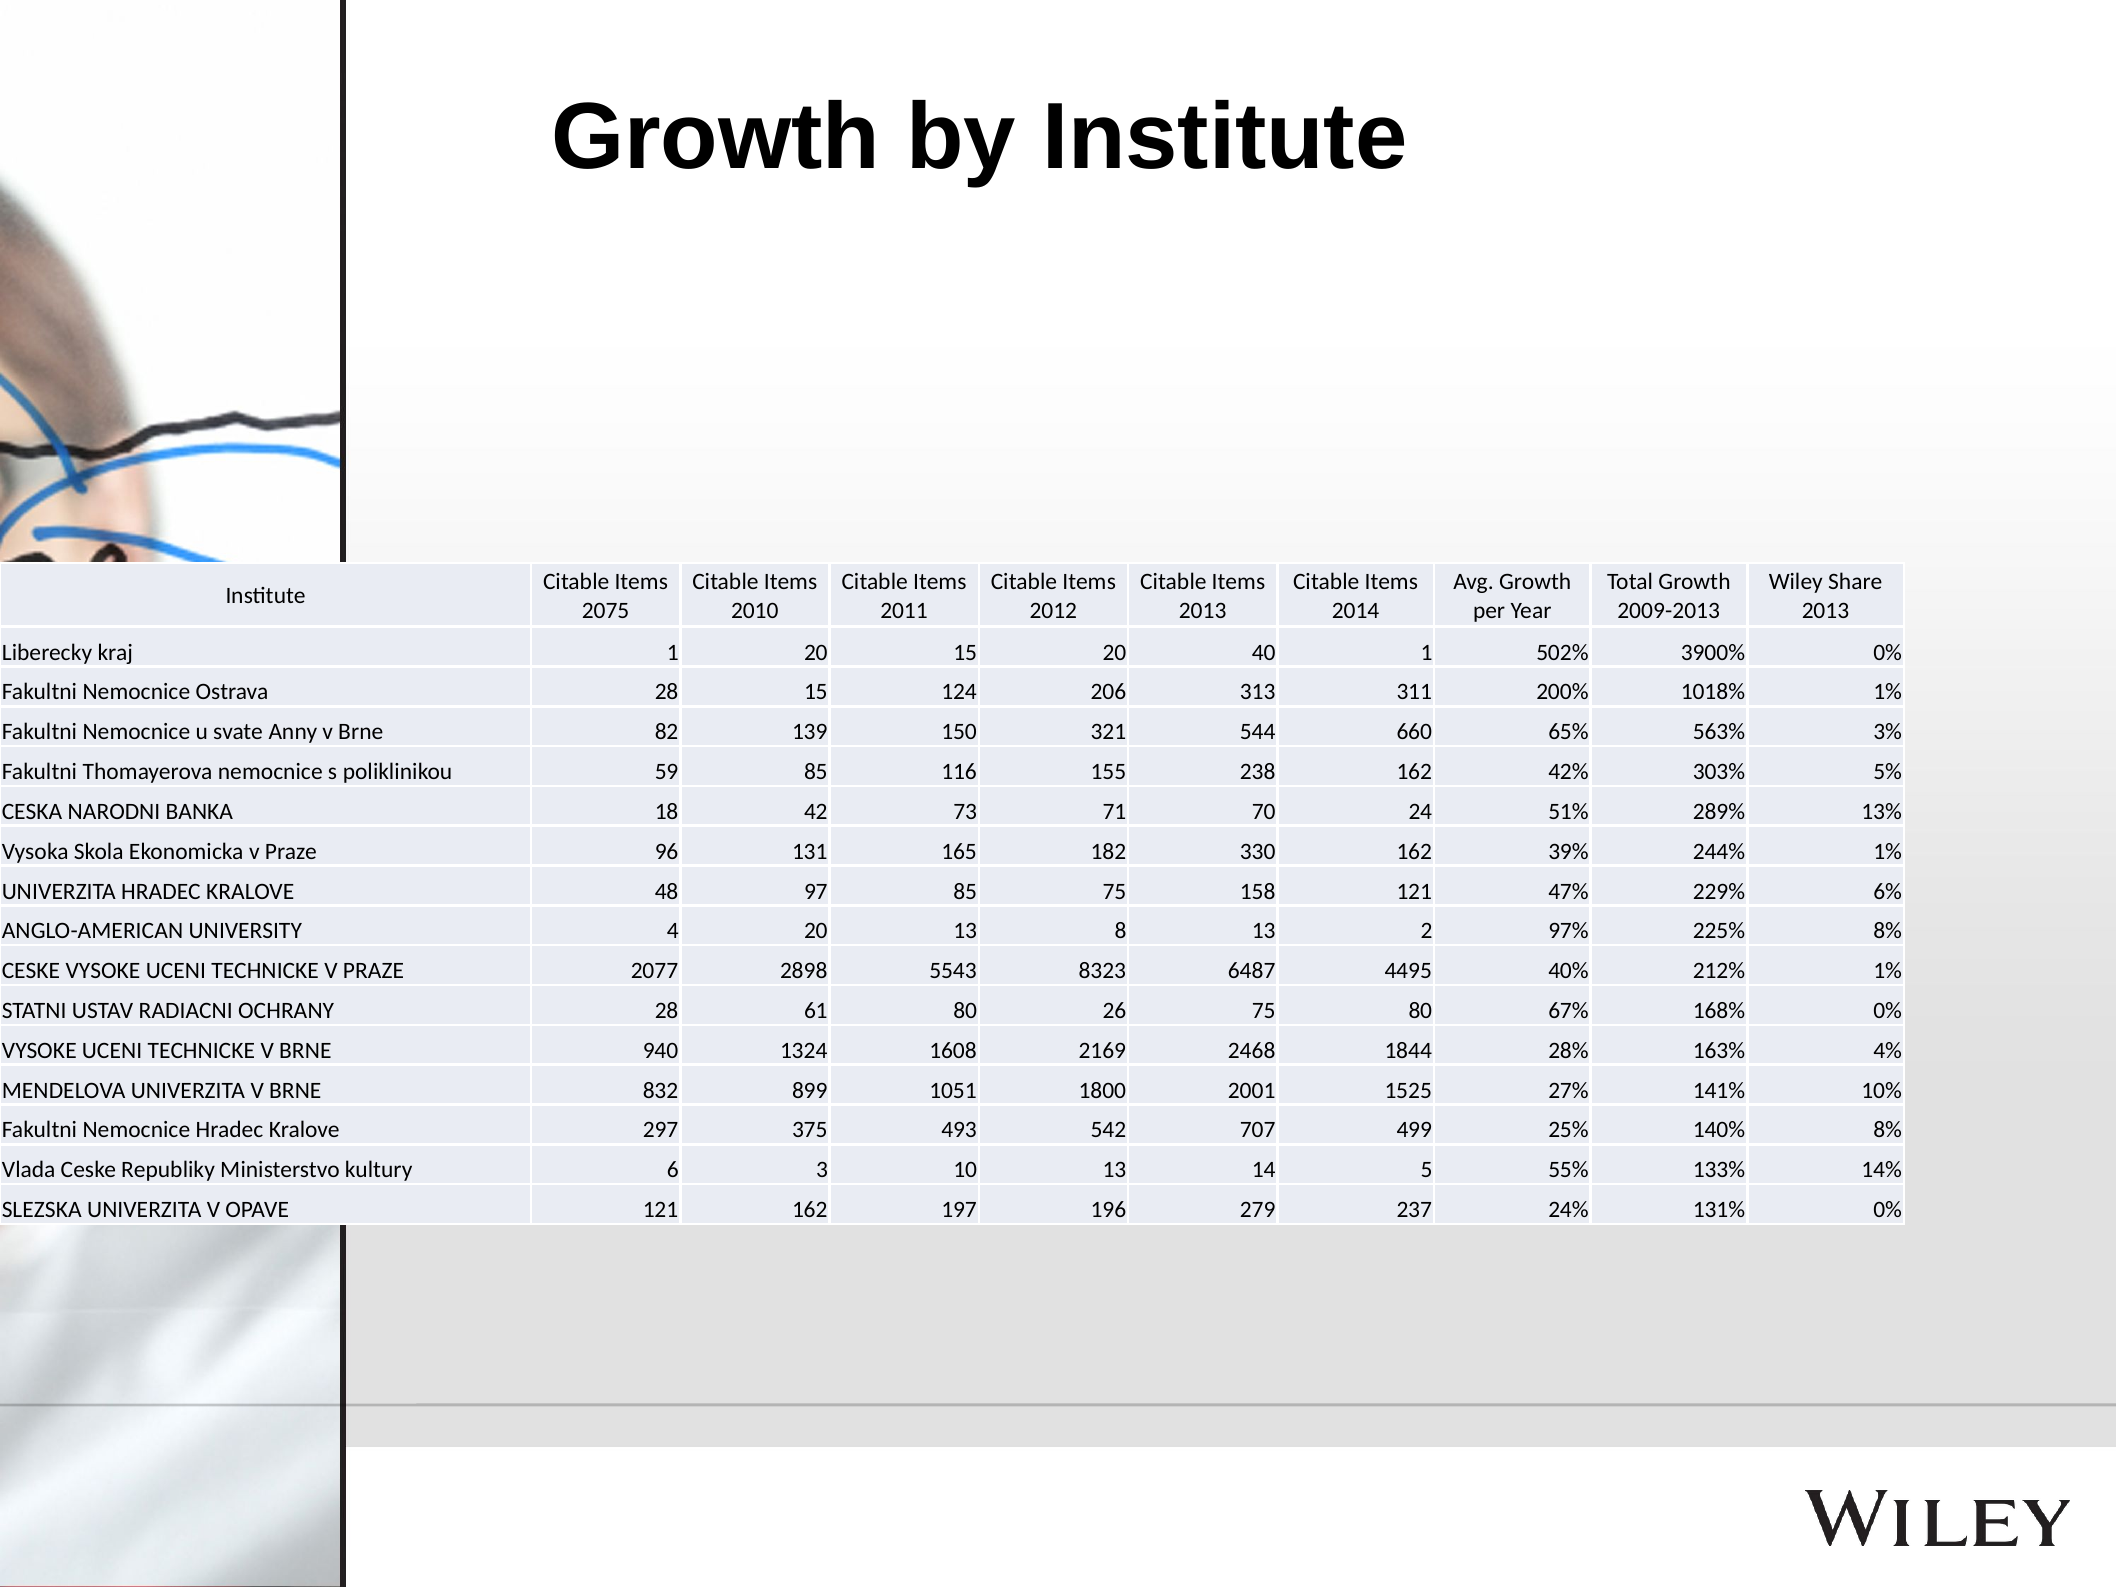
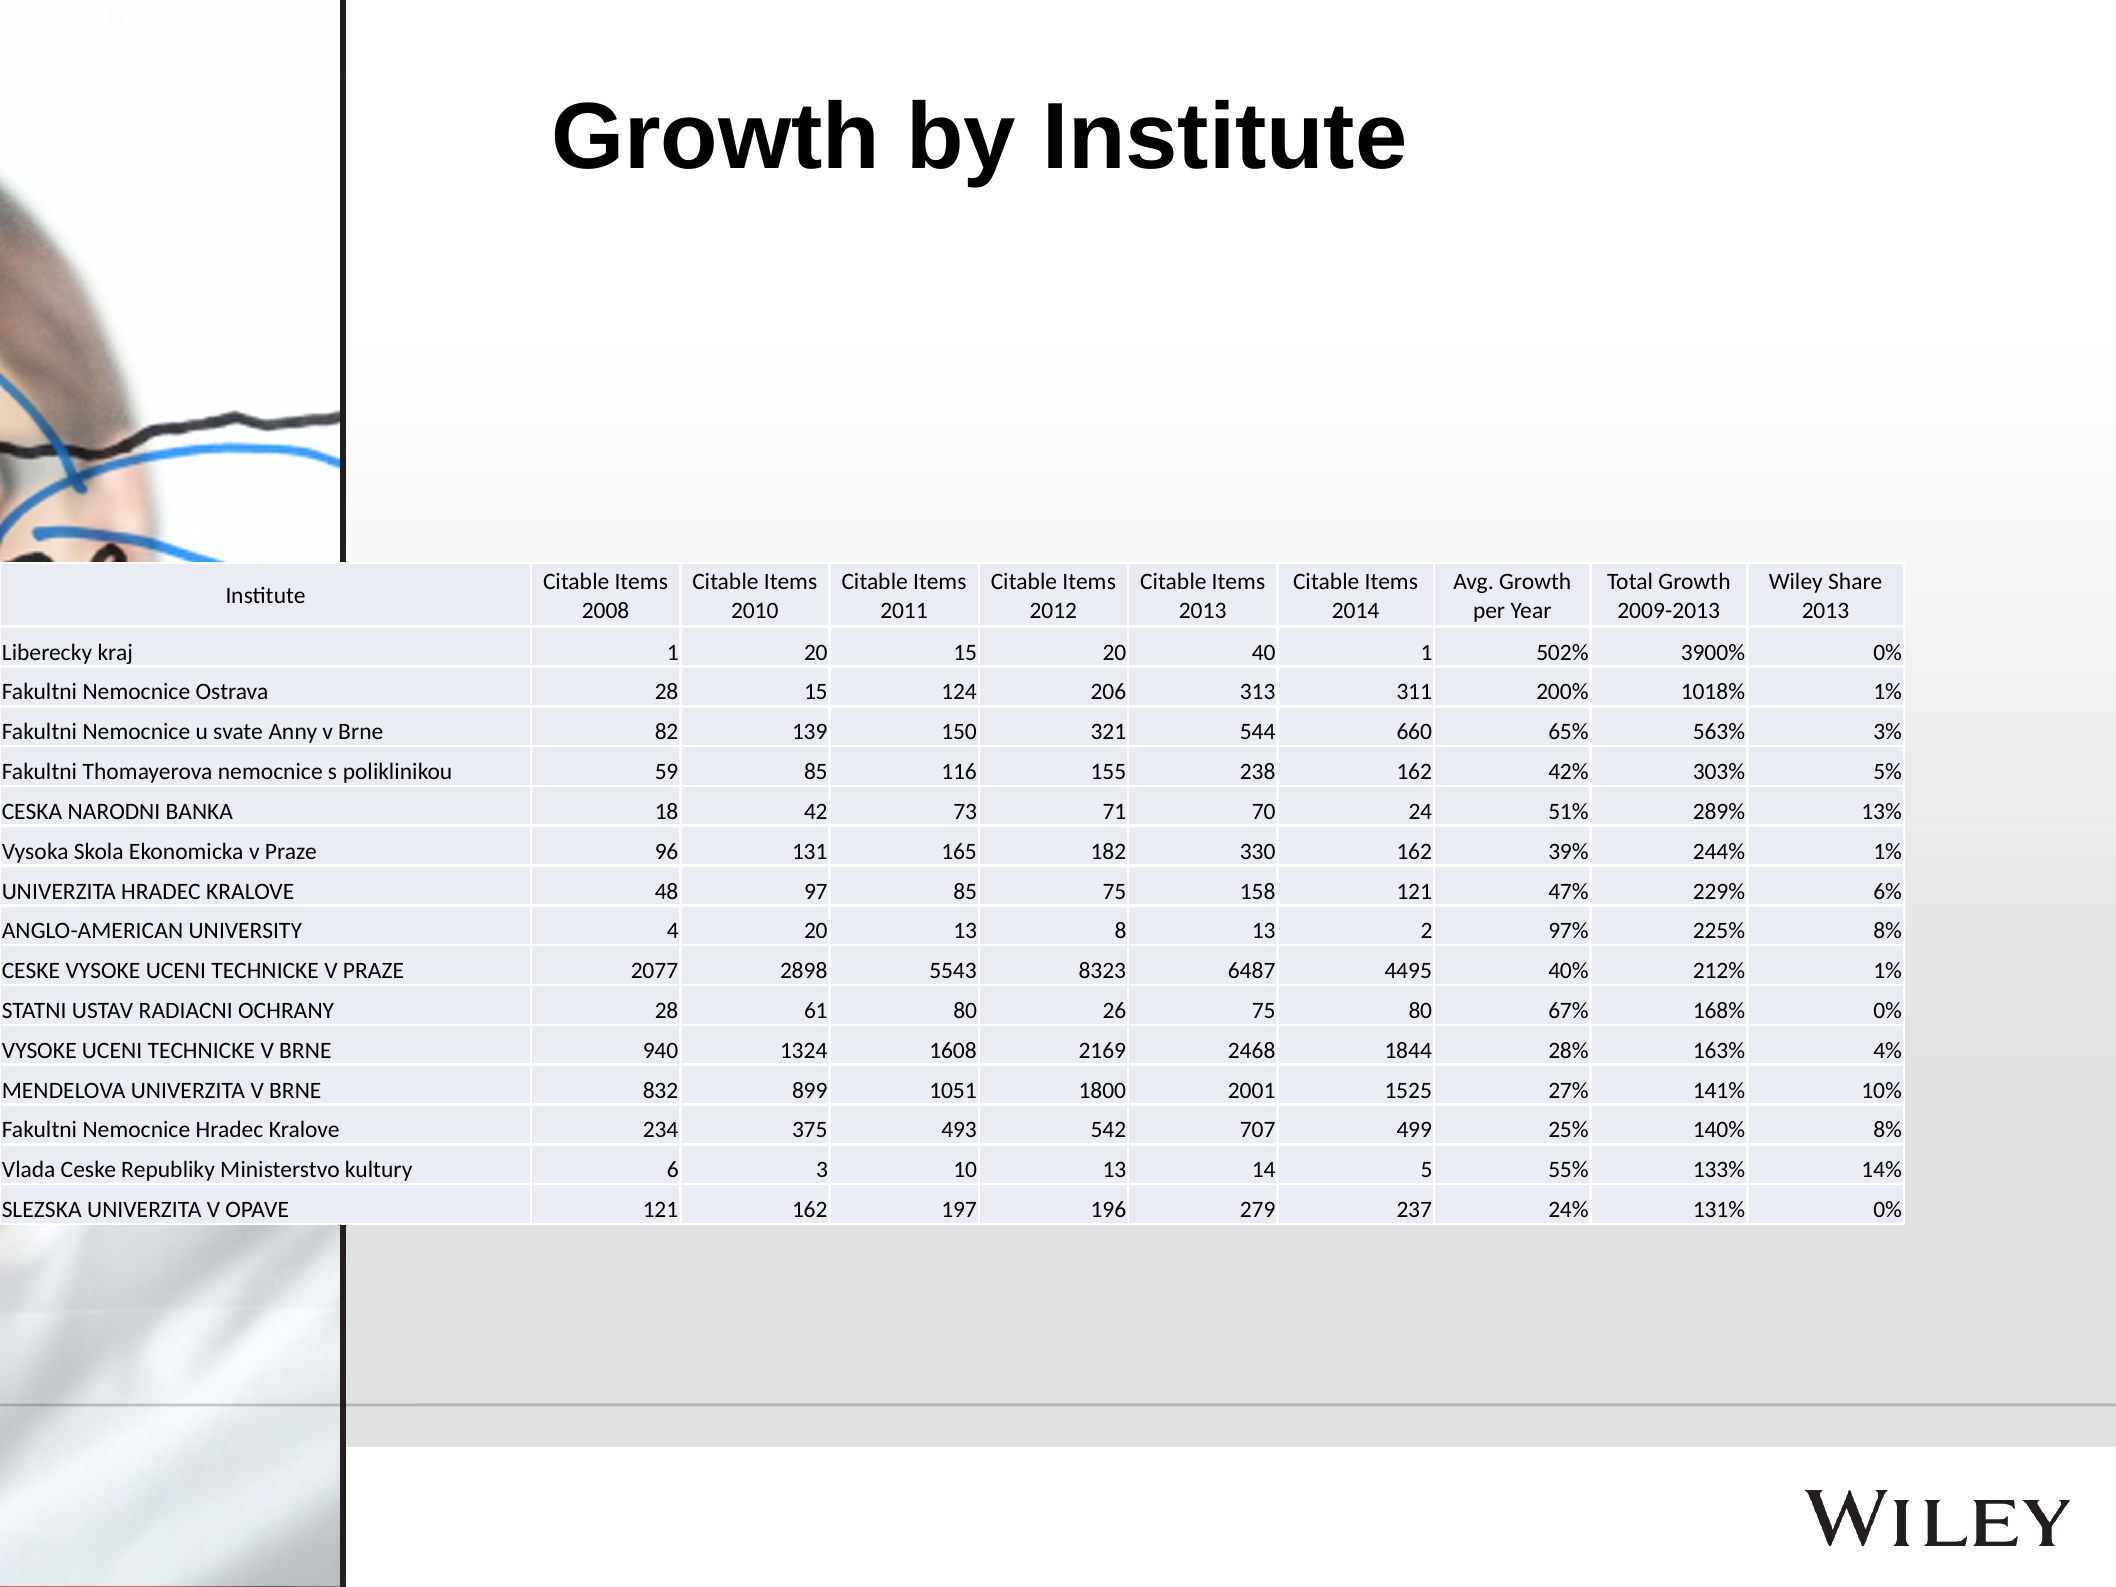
2075: 2075 -> 2008 (606, 610)
297: 297 -> 234 (661, 1130)
